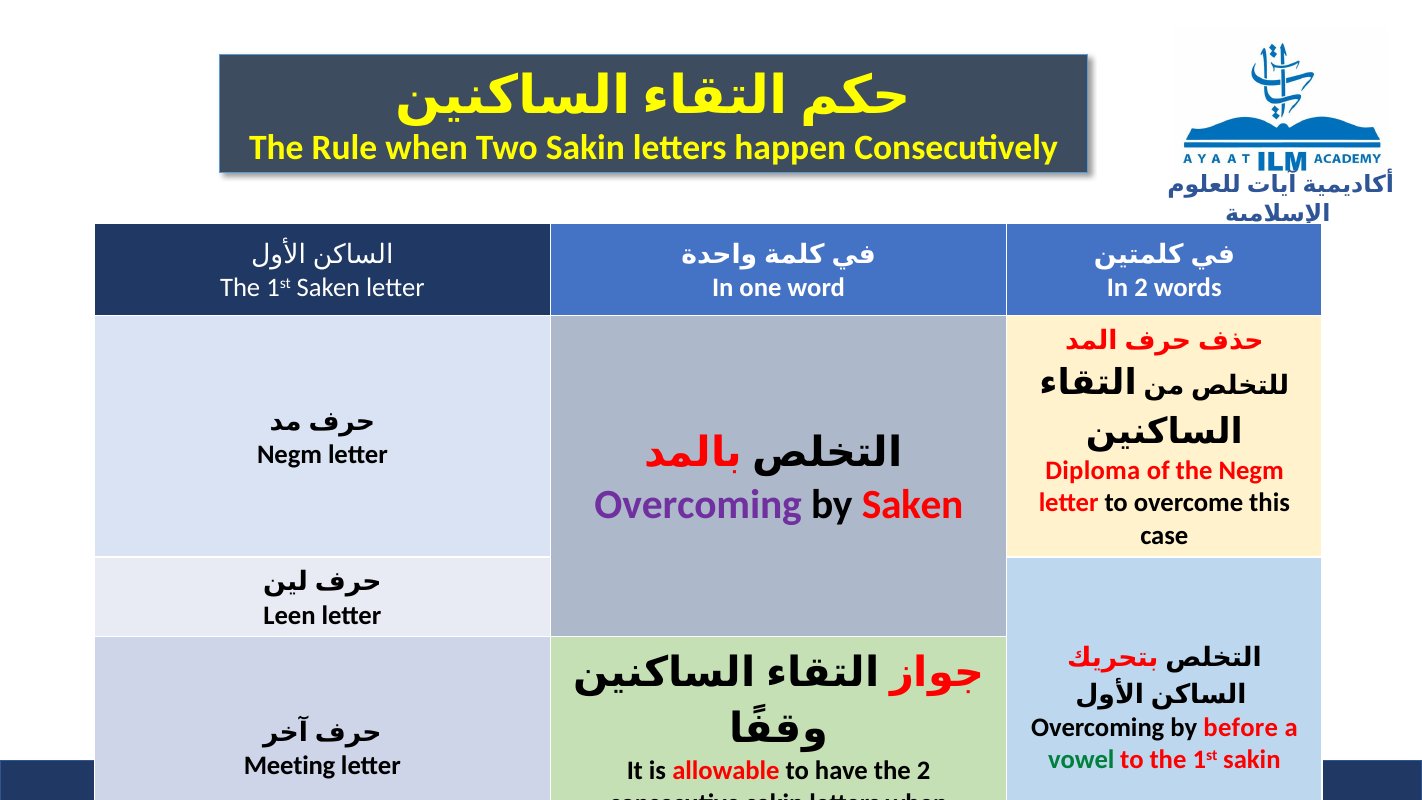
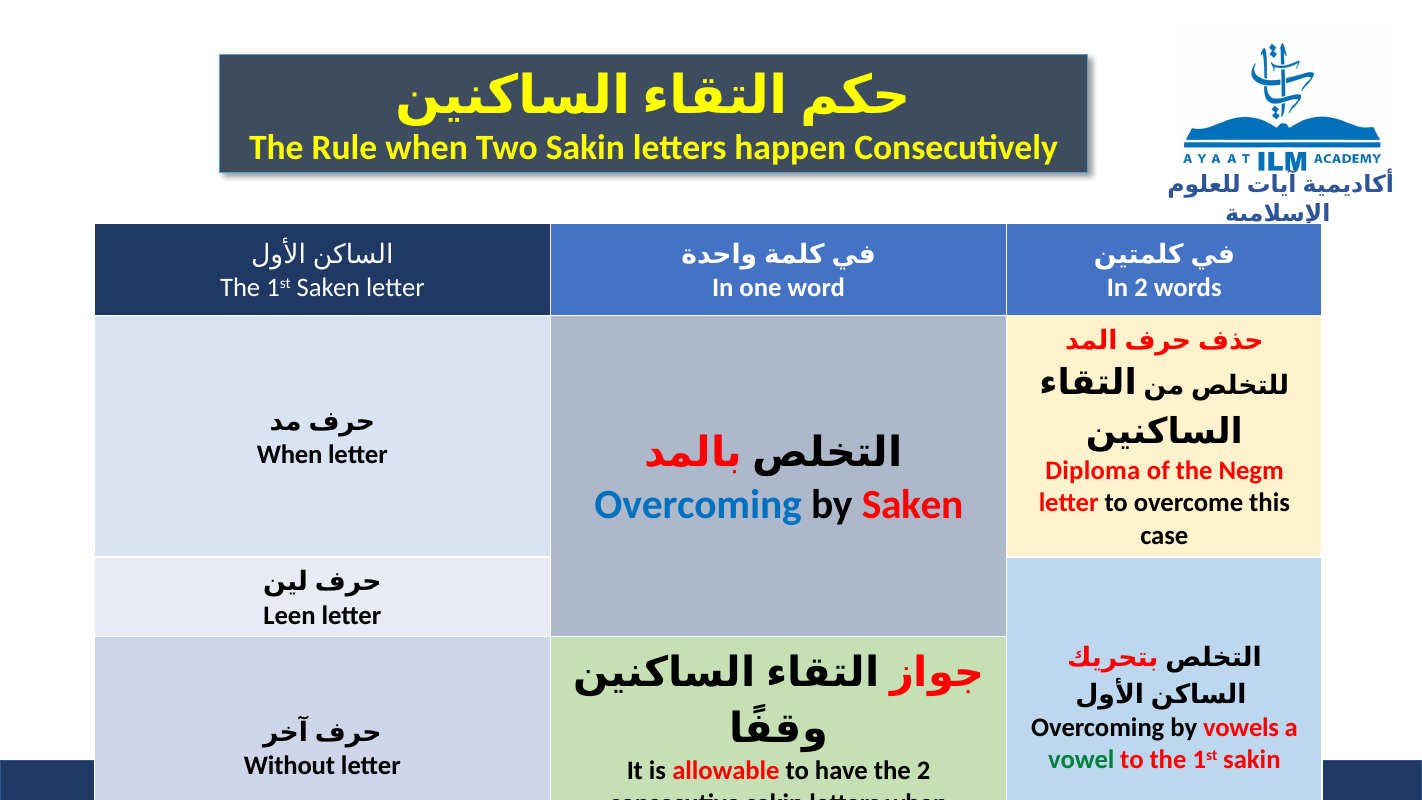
Negm: Negm -> When (290, 454)
Overcoming colour: purple -> blue (698, 504)
before: before -> vowels (1241, 727)
Meeting: Meeting -> Without (289, 765)
